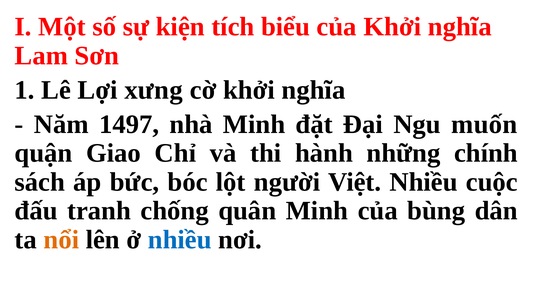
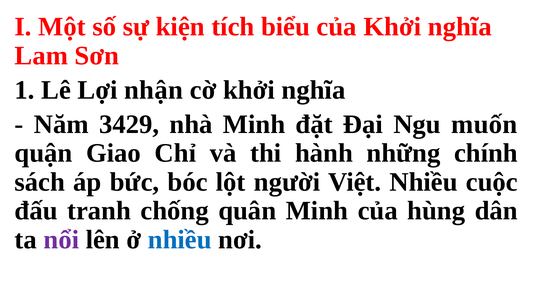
xưng: xưng -> nhận (154, 90)
1497: 1497 -> 3429 (129, 125)
bùng: bùng -> hùng (436, 211)
nổi colour: orange -> purple (61, 240)
